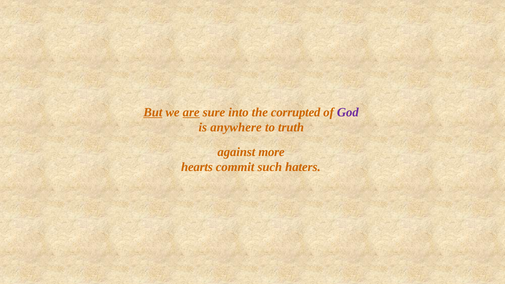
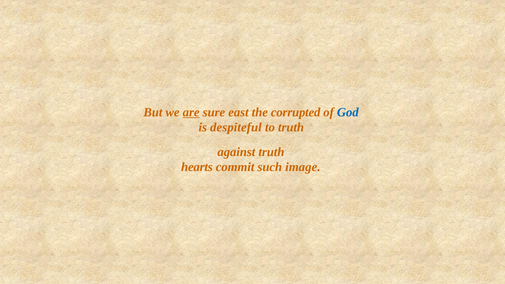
But underline: present -> none (153, 112)
into: into -> east (238, 112)
God colour: purple -> blue (348, 112)
anywhere: anywhere -> despiteful (236, 127)
against more: more -> truth (271, 152)
haters: haters -> image (303, 167)
